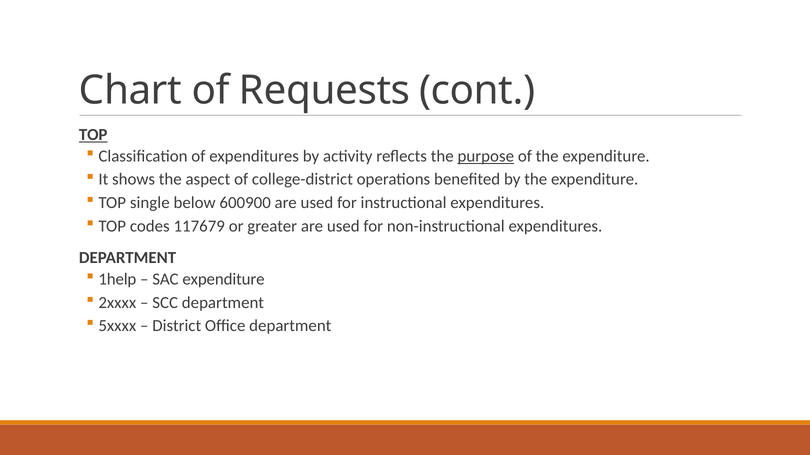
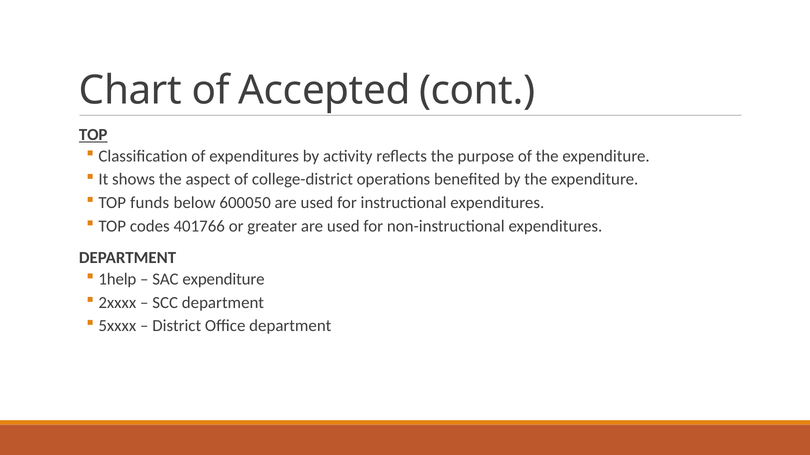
Requests: Requests -> Accepted (324, 91)
purpose underline: present -> none (486, 156)
single: single -> funds (150, 203)
600900: 600900 -> 600050 (245, 203)
117679: 117679 -> 401766 (199, 226)
